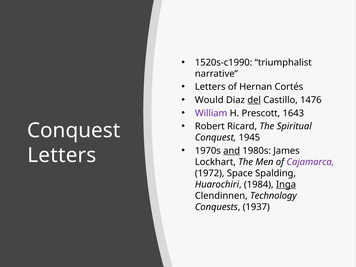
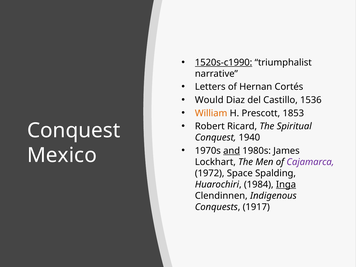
1520s-c1990 underline: none -> present (224, 63)
del underline: present -> none (254, 100)
1476: 1476 -> 1536 (311, 100)
William colour: purple -> orange (211, 113)
1643: 1643 -> 1853 (293, 113)
1945: 1945 -> 1940 (249, 138)
Letters: Letters -> Mexico (62, 155)
Technology: Technology -> Indigenous (273, 196)
1937: 1937 -> 1917 (256, 207)
